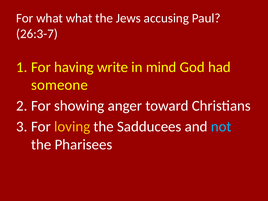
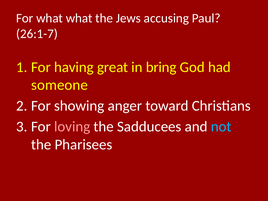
26:3-7: 26:3-7 -> 26:1-7 (37, 34)
write: write -> great (113, 67)
mind: mind -> bring (161, 67)
loving colour: yellow -> pink (72, 127)
